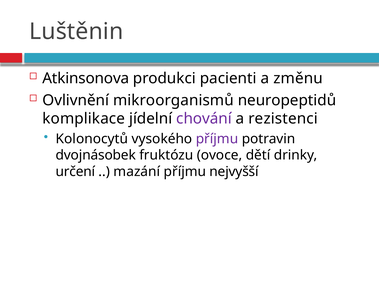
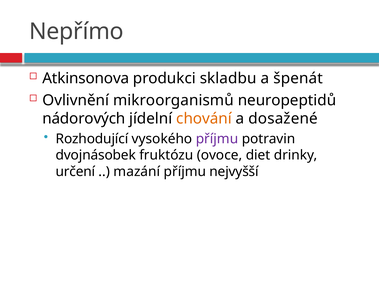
Luštěnin: Luštěnin -> Nepřímo (76, 32)
pacienti: pacienti -> skladbu (228, 78)
změnu: změnu -> špenát (298, 78)
komplikace: komplikace -> nádorových (84, 119)
chování colour: purple -> orange (204, 119)
rezistenci: rezistenci -> dosažené (283, 119)
Kolonocytů: Kolonocytů -> Rozhodující (92, 139)
dětí: dětí -> diet (258, 155)
